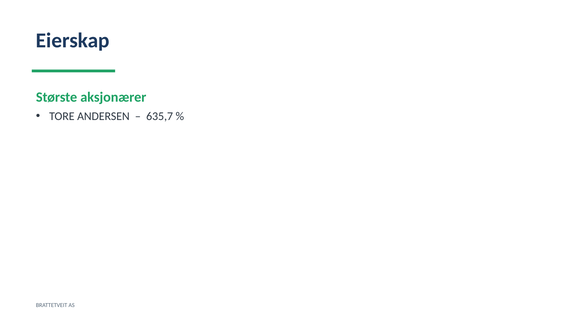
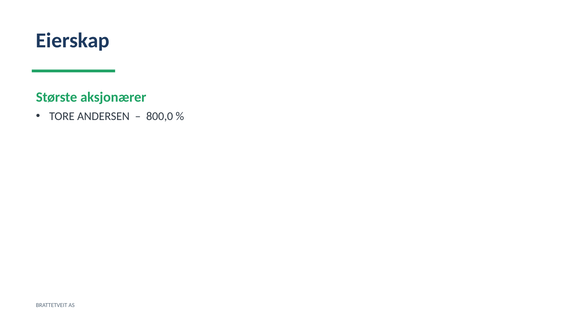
635,7: 635,7 -> 800,0 (160, 116)
